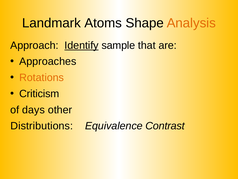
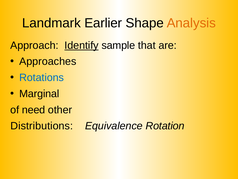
Atoms: Atoms -> Earlier (103, 23)
Rotations colour: orange -> blue (42, 77)
Criticism: Criticism -> Marginal (39, 93)
days: days -> need (34, 110)
Contrast: Contrast -> Rotation (165, 126)
